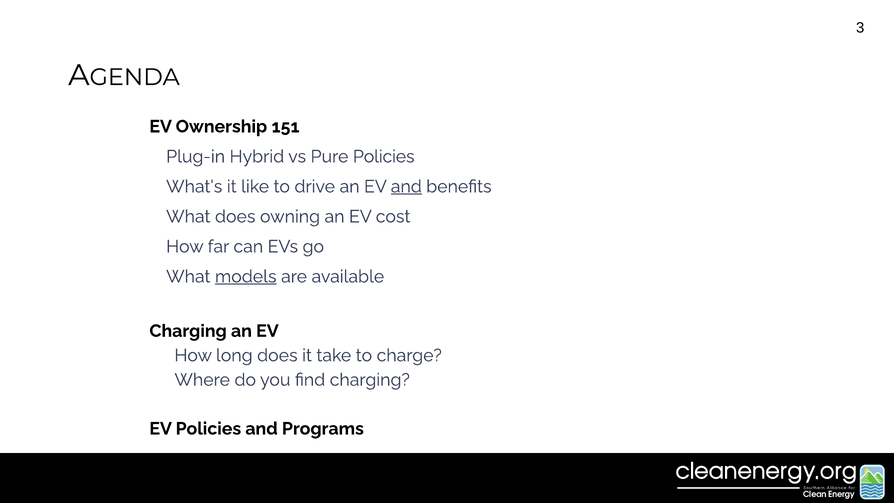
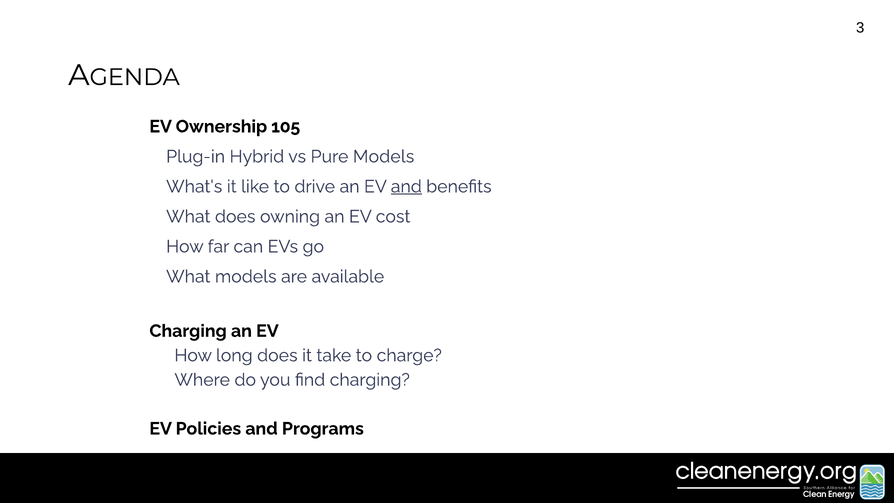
151: 151 -> 105 (286, 127)
Pure Policies: Policies -> Models (384, 157)
models underline: present -> none (246, 277)
